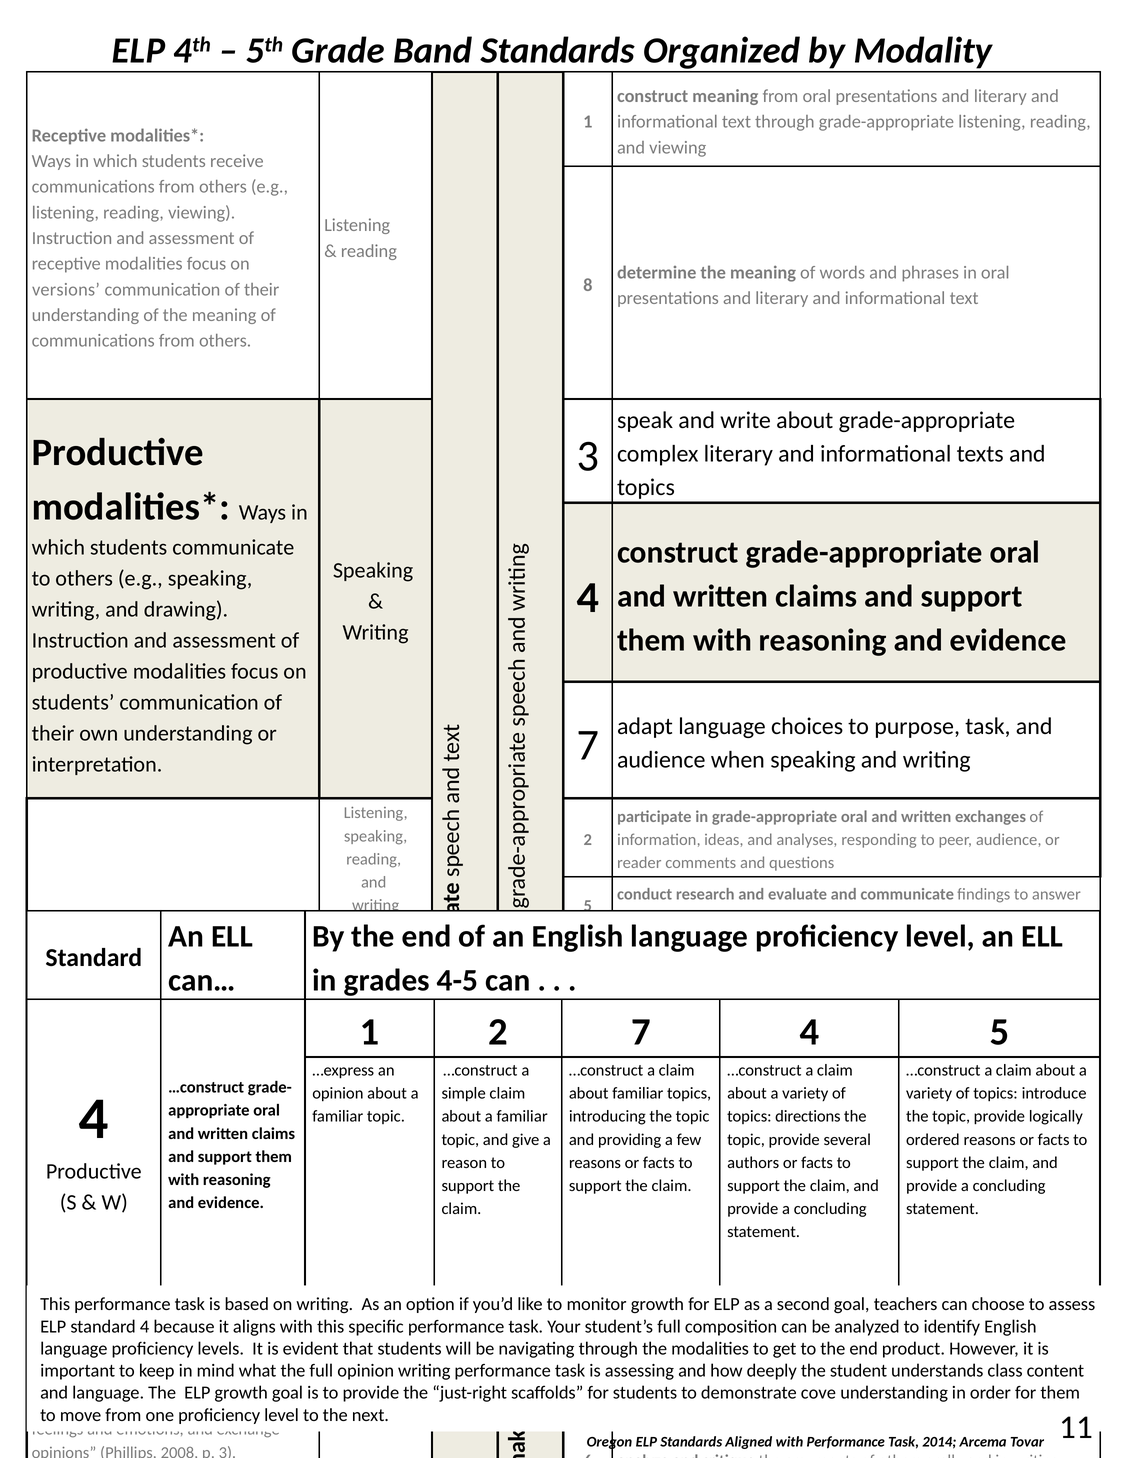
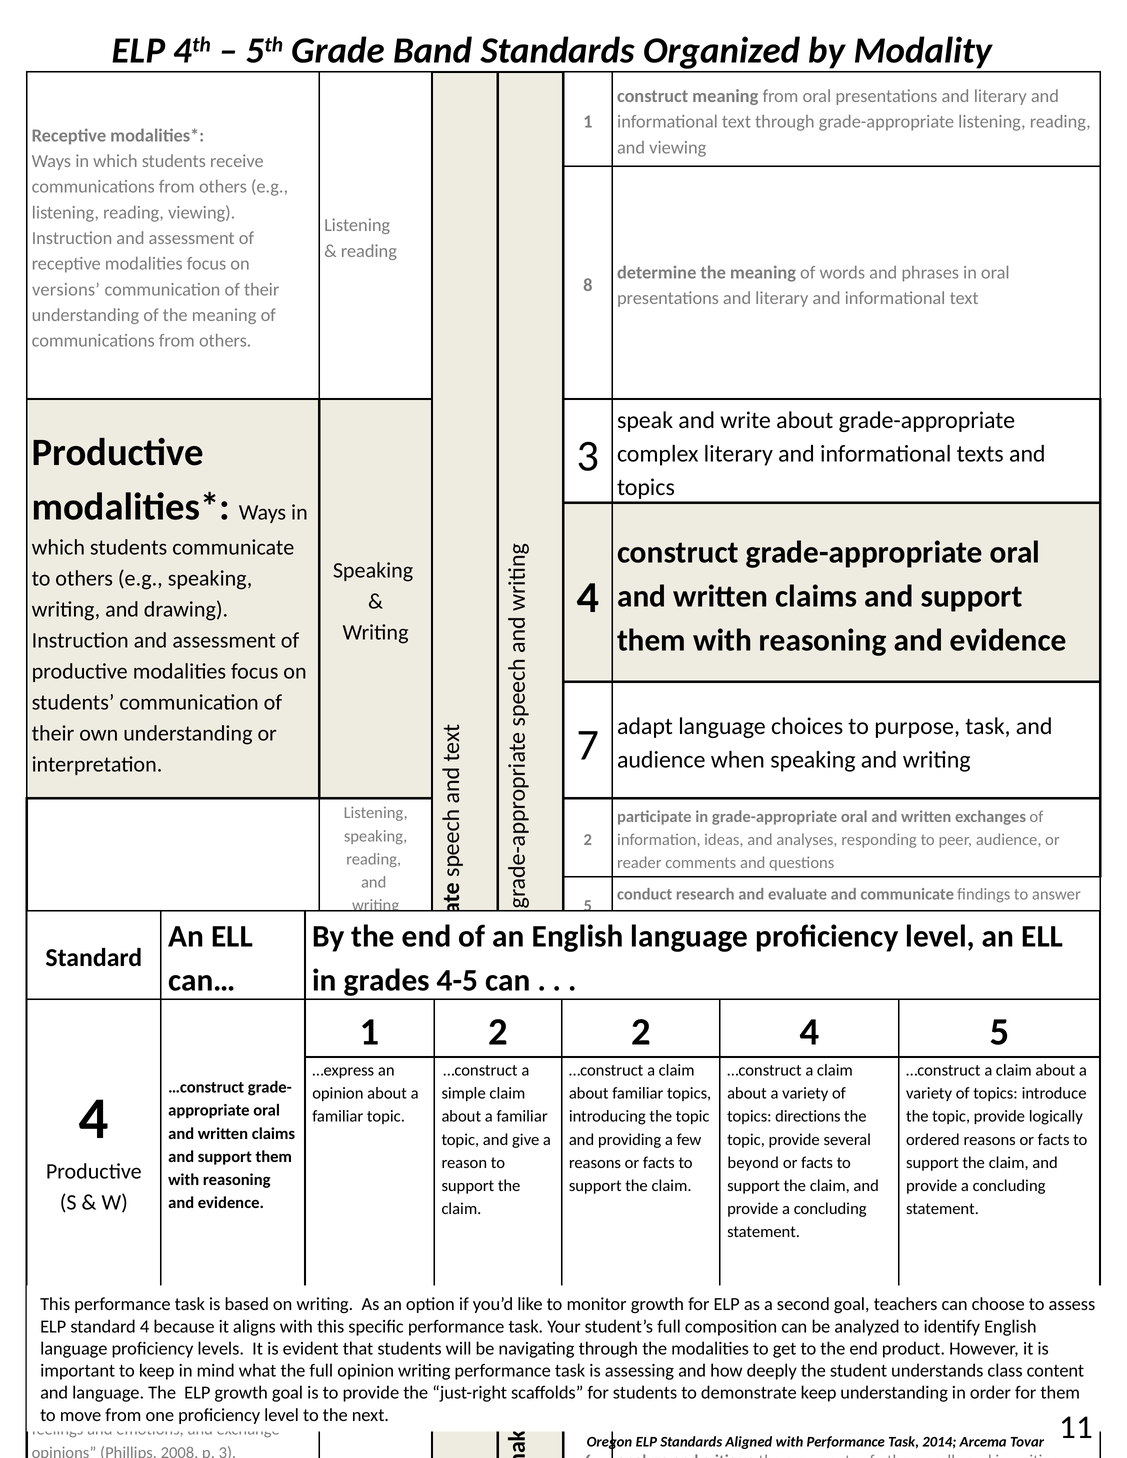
2 7: 7 -> 2 (641, 1033)
authors: authors -> beyond (753, 1163)
demonstrate cove: cove -> keep (819, 1393)
